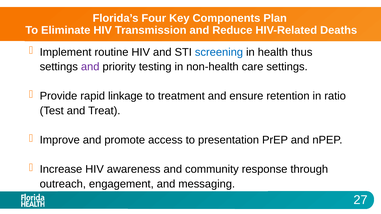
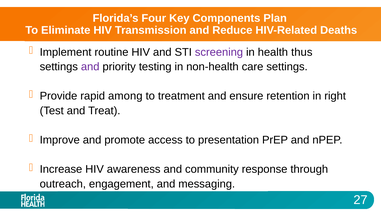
screening colour: blue -> purple (219, 52)
linkage: linkage -> among (125, 96)
ratio: ratio -> right (335, 96)
